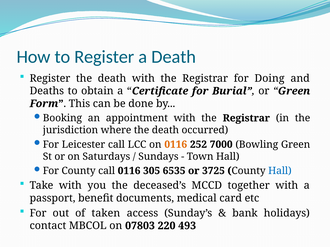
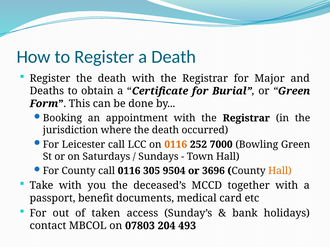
Doing: Doing -> Major (270, 79)
6535: 6535 -> 9504 (174, 171)
3725: 3725 -> 3696 (213, 171)
Hall colour: blue -> orange (280, 171)
220: 220 -> 204 (167, 226)
